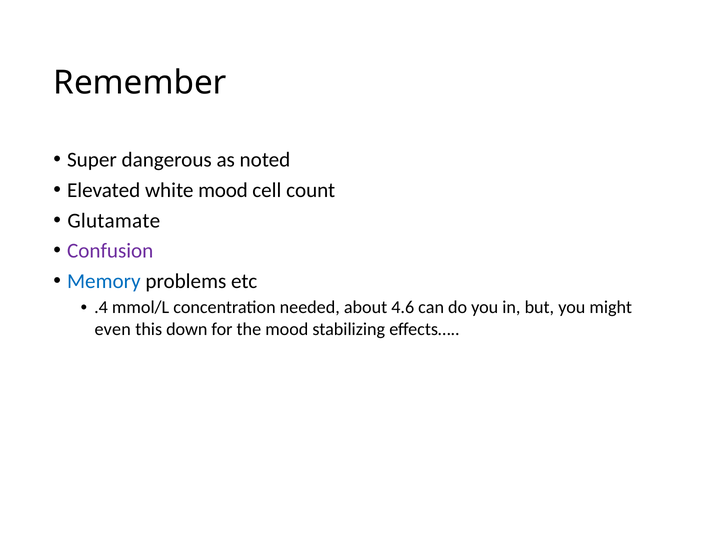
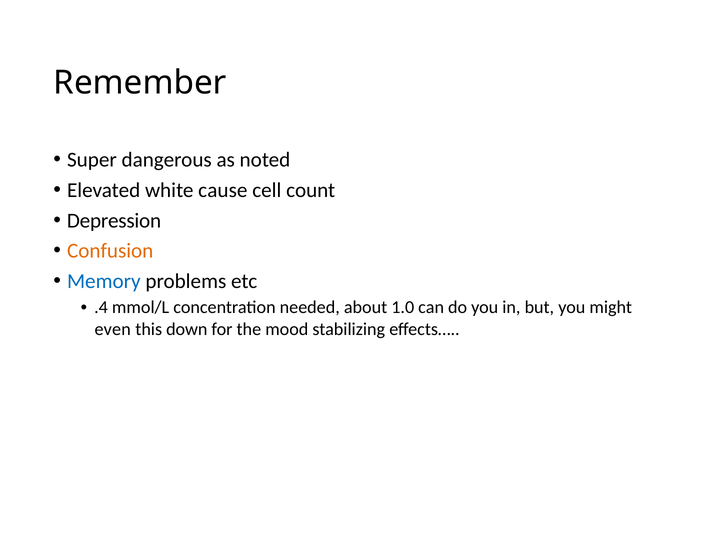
white mood: mood -> cause (223, 190)
Glutamate: Glutamate -> Depression (114, 221)
Confusion colour: purple -> orange (110, 251)
4.6: 4.6 -> 1.0 (403, 307)
